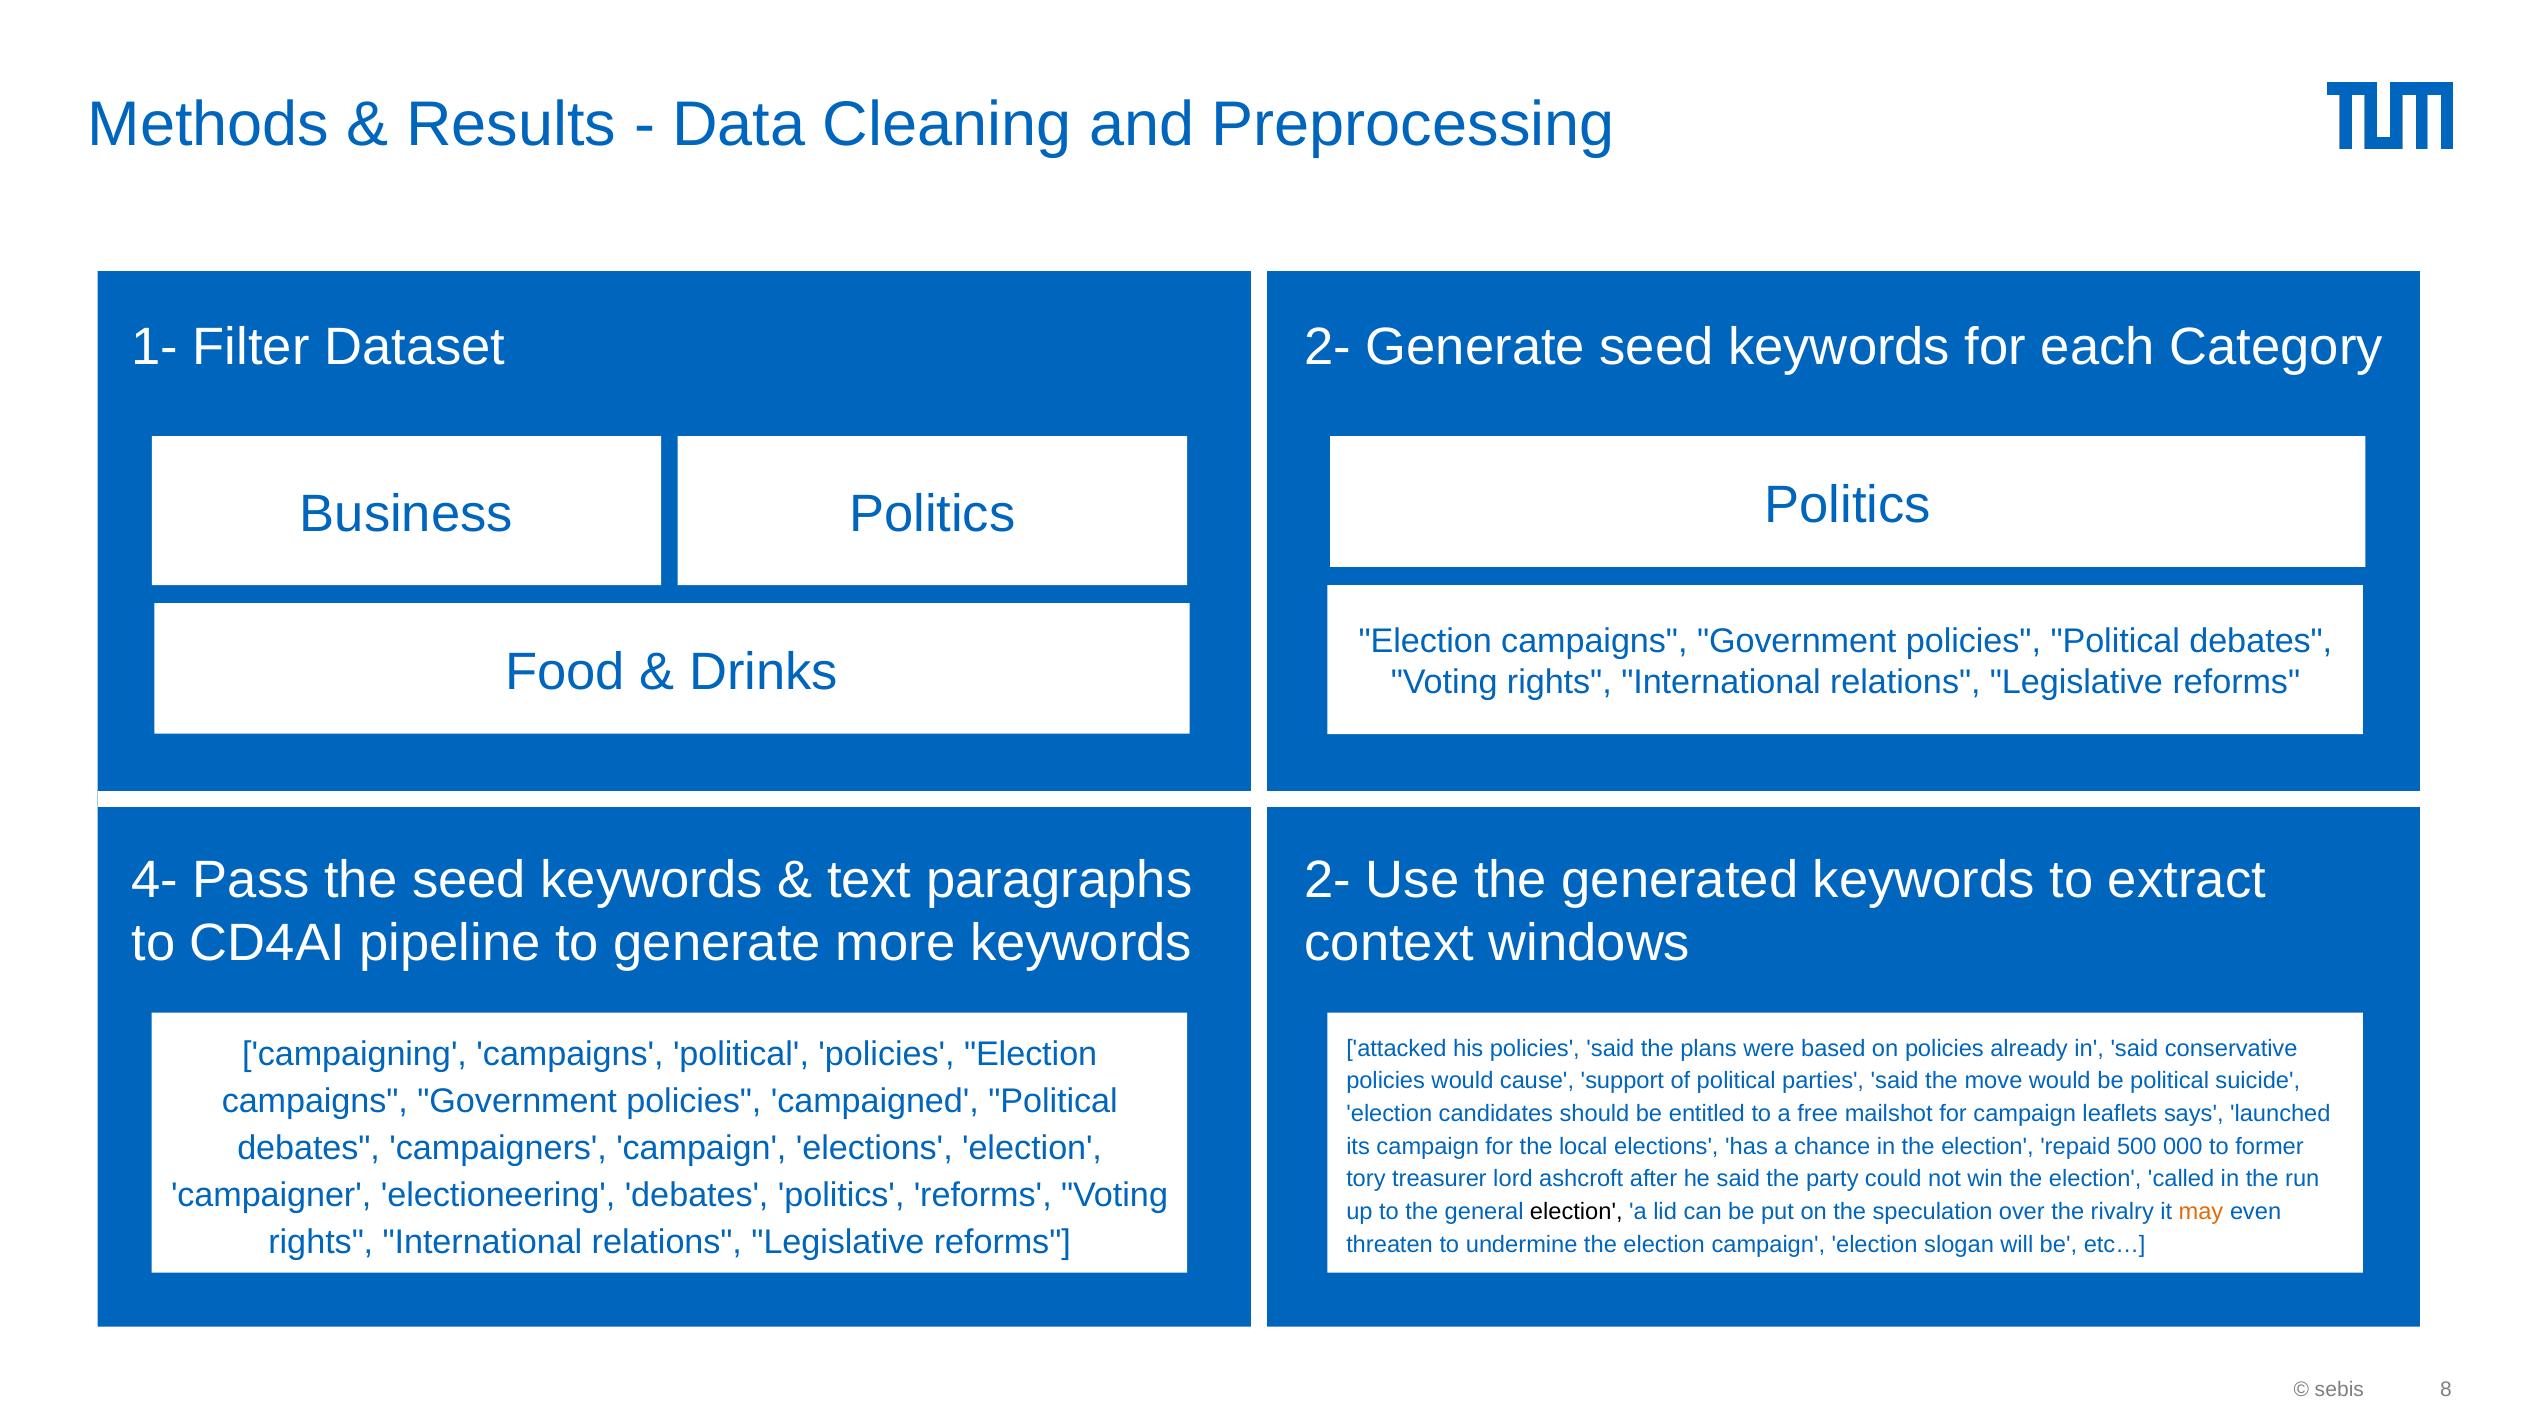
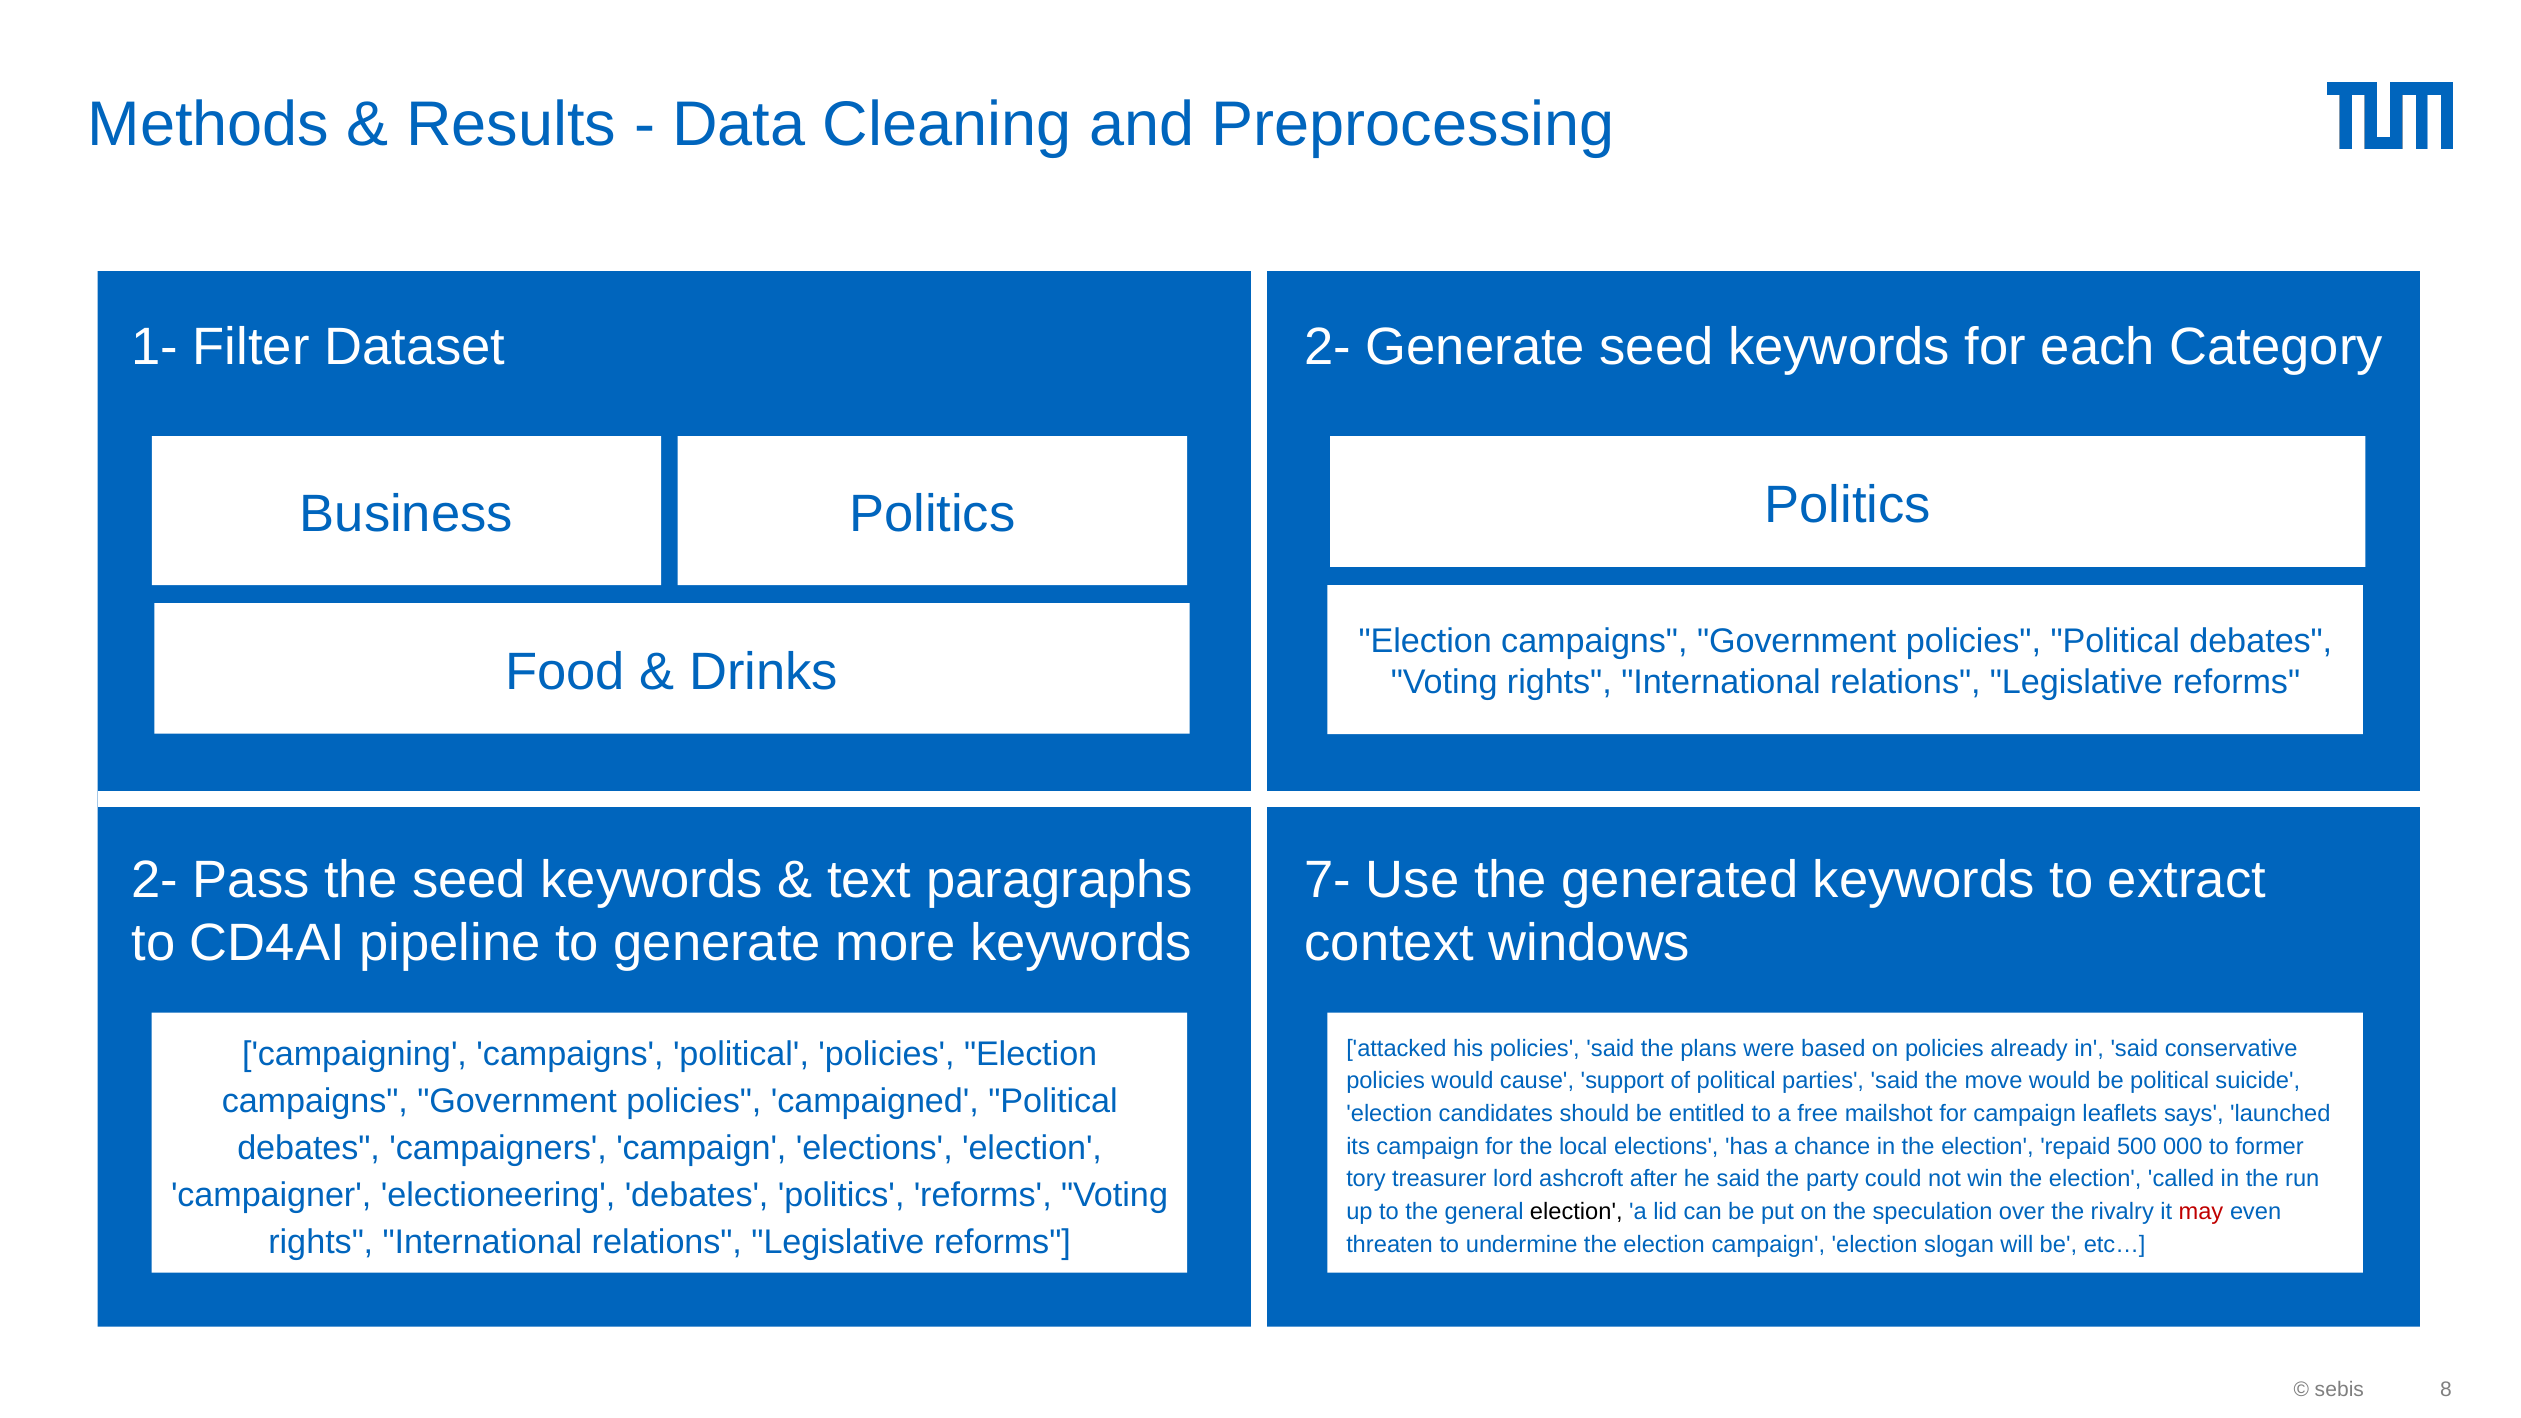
2-: 2- -> 7- (1328, 880)
4-: 4- -> 2- (155, 880)
may colour: orange -> red (2201, 1212)
